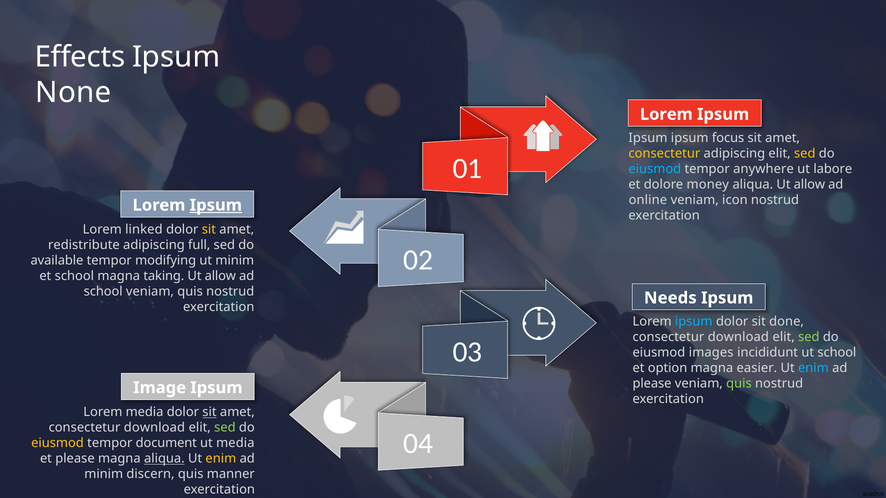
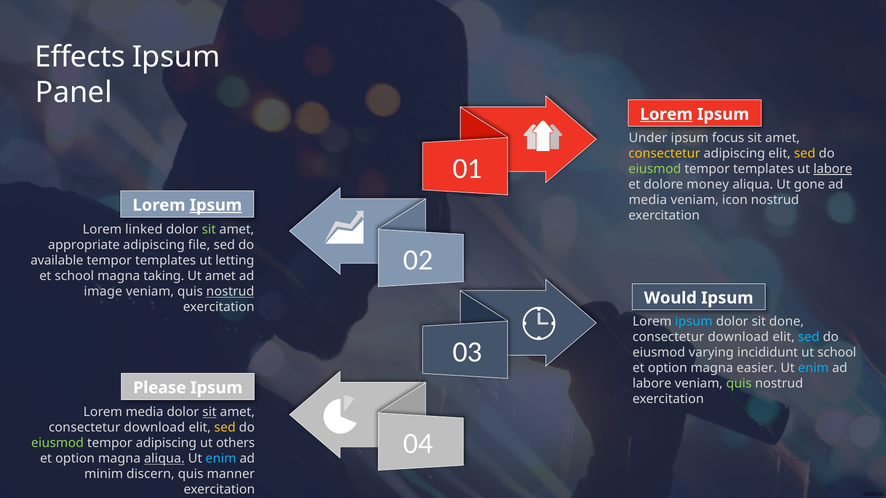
None: None -> Panel (74, 92)
Lorem underline: none -> present (666, 114)
Ipsum: Ipsum -> Under (648, 138)
eiusmod colour: light blue -> light green (655, 169)
anywhere: anywhere -> templates (764, 169)
labore underline: none -> present (833, 169)
aliqua Ut allow: allow -> gone (809, 185)
online: online -> media (648, 200)
sit colour: yellow -> light green (209, 230)
redistribute: redistribute -> appropriate (84, 245)
full: full -> file (199, 245)
modifying: modifying -> templates (166, 261)
ut minim: minim -> letting (235, 261)
allow: allow -> amet (220, 276)
school: school -> image (103, 292)
nostrud underline: none -> present (230, 292)
Needs: Needs -> Would (670, 298)
sed colour: light green -> light blue (809, 337)
images: images -> varying (711, 353)
please: please -> labore (652, 384)
Image: Image -> Please (160, 388)
sed colour: light green -> yellow (225, 428)
eiusmod colour: yellow -> light green (57, 444)
tempor document: document -> adipiscing (166, 444)
ut media: media -> others (235, 444)
please: please -> option (75, 459)
enim colour: yellow -> light blue (221, 459)
